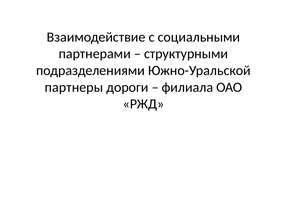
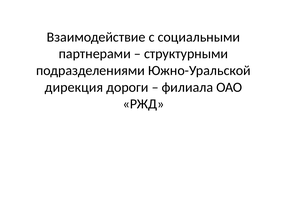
партнеры: партнеры -> дирекция (74, 87)
